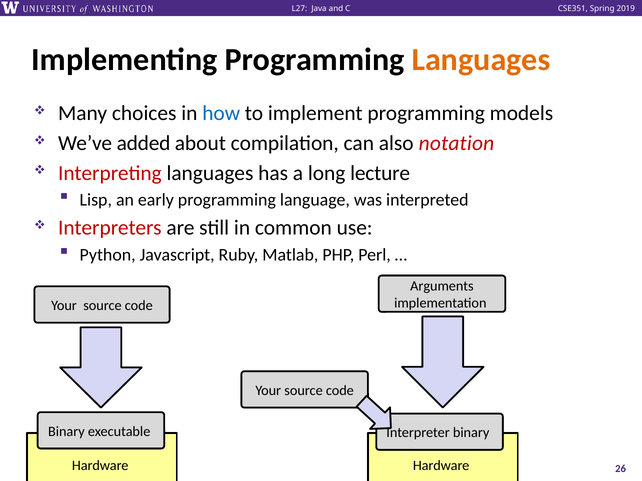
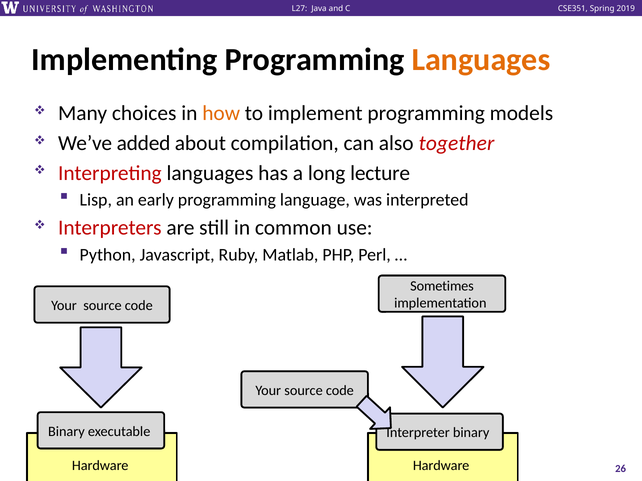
how colour: blue -> orange (221, 113)
notation: notation -> together (457, 143)
Arguments: Arguments -> Sometimes (442, 286)
